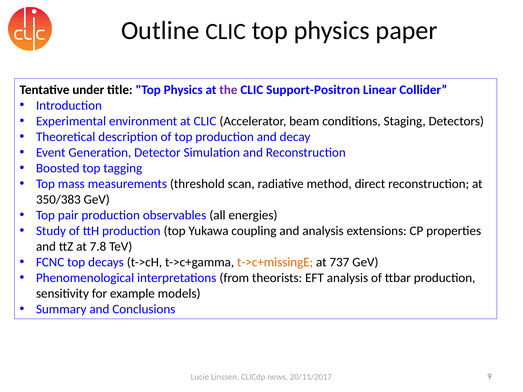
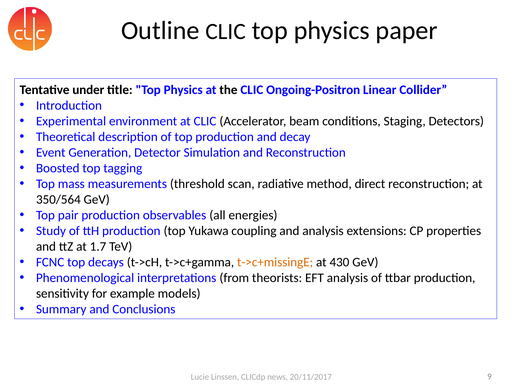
the colour: purple -> black (228, 90)
Support-Positron: Support-Positron -> Ongoing-Positron (313, 90)
350/383: 350/383 -> 350/564 (58, 200)
7.8: 7.8 -> 1.7 (98, 247)
737: 737 -> 430 (339, 262)
